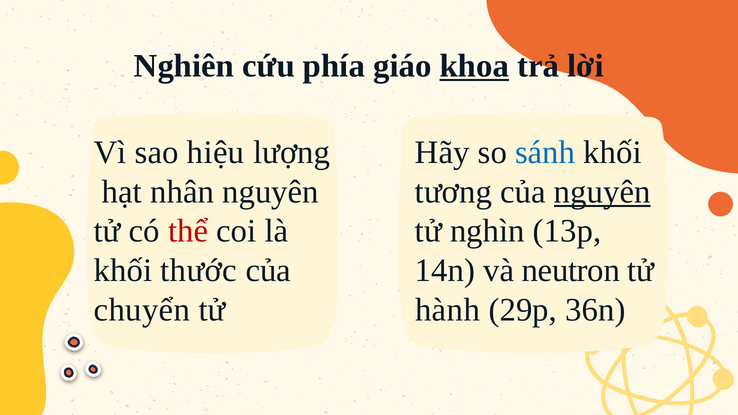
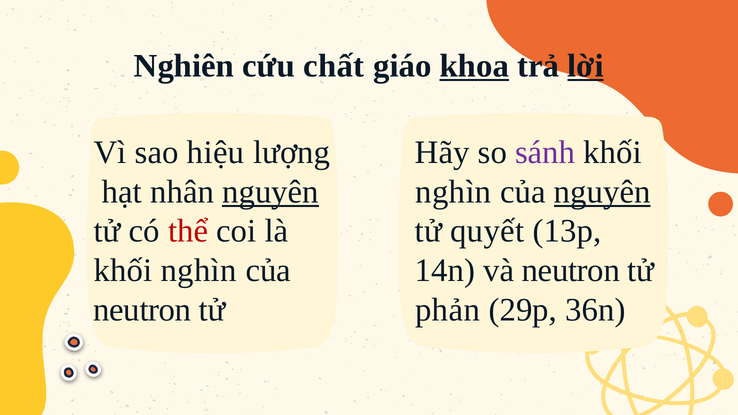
phía: phía -> chất (334, 66)
lời underline: none -> present (585, 66)
sánh colour: blue -> purple (545, 152)
nguyên underline: none -> present (271, 192)
tương: tương -> nghìn (453, 192)
nghìn: nghìn -> quyết (487, 231)
thước: thước -> nghìn (199, 271)
chuyển: chuyển -> neutron (142, 310)
hành: hành -> phản (448, 310)
